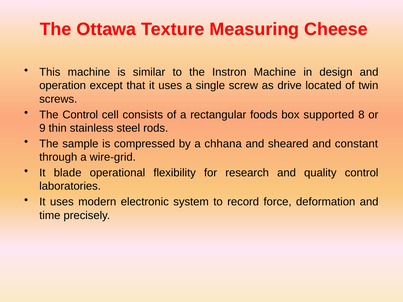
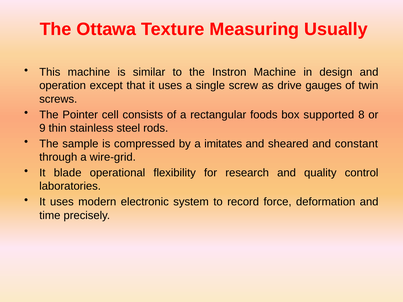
Cheese: Cheese -> Usually (336, 29)
located: located -> gauges (324, 86)
The Control: Control -> Pointer (80, 115)
chhana: chhana -> imitates (223, 144)
